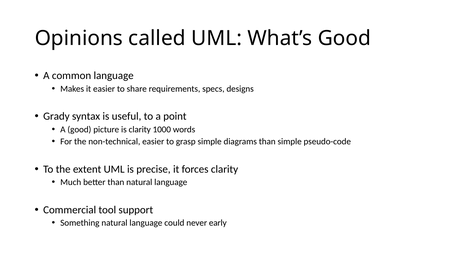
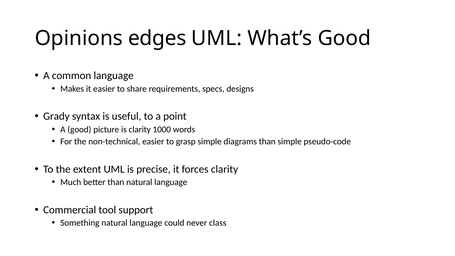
called: called -> edges (157, 38)
early: early -> class (218, 223)
